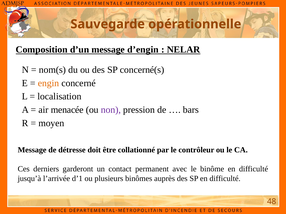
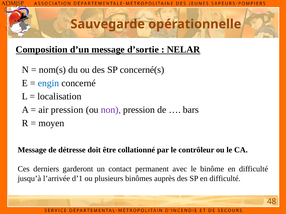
d’engin: d’engin -> d’sortie (143, 50)
engin colour: orange -> blue (48, 83)
air menacée: menacée -> pression (67, 110)
